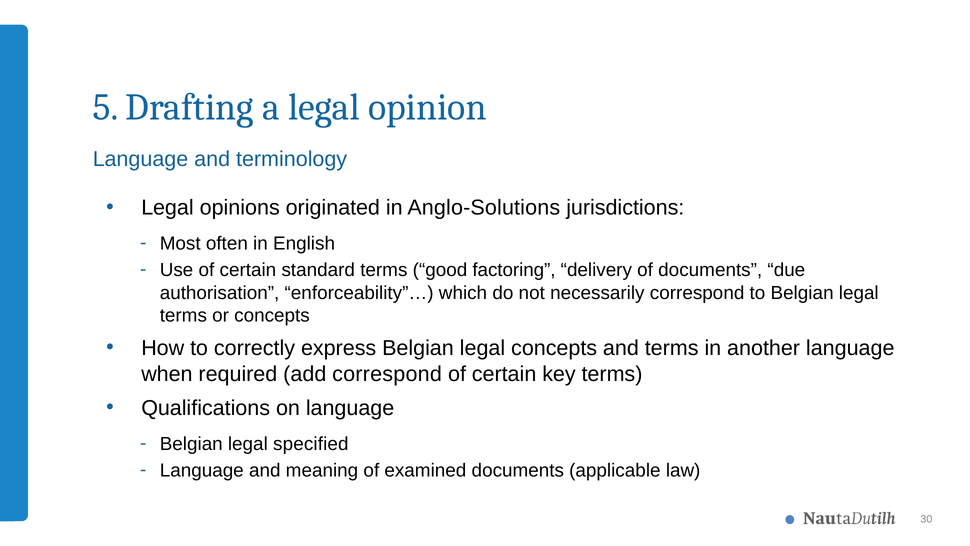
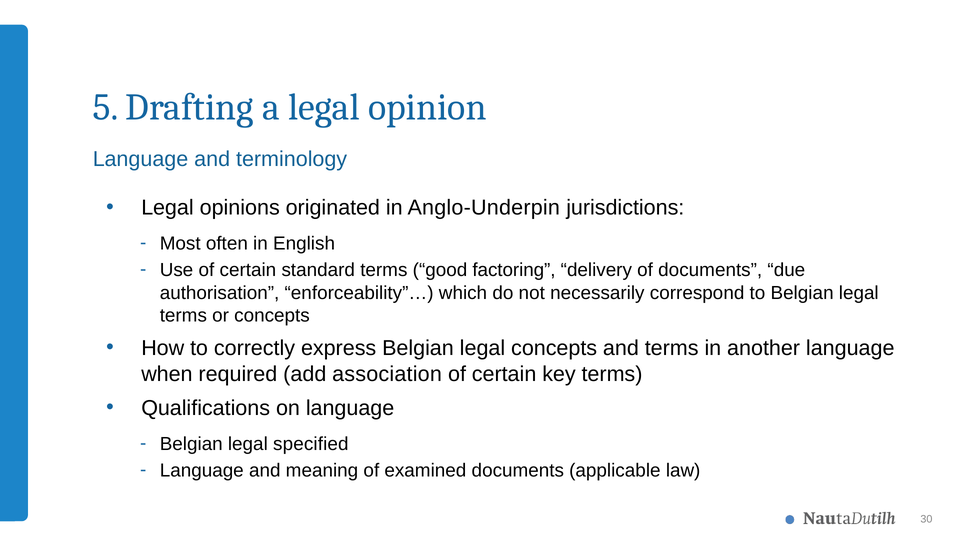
Anglo-Solutions: Anglo-Solutions -> Anglo-Underpin (484, 208)
add correspond: correspond -> association (387, 374)
